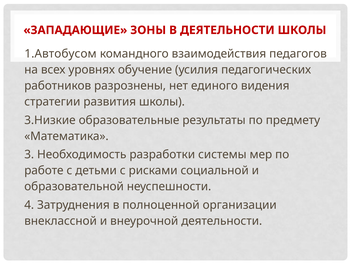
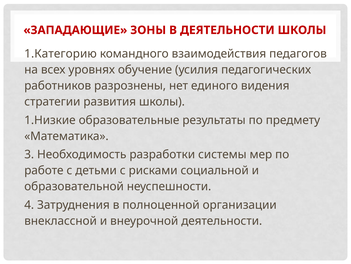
1.Автобусом: 1.Автобусом -> 1.Категорию (61, 54)
3.Низкие: 3.Низкие -> 1.Низкие (50, 120)
